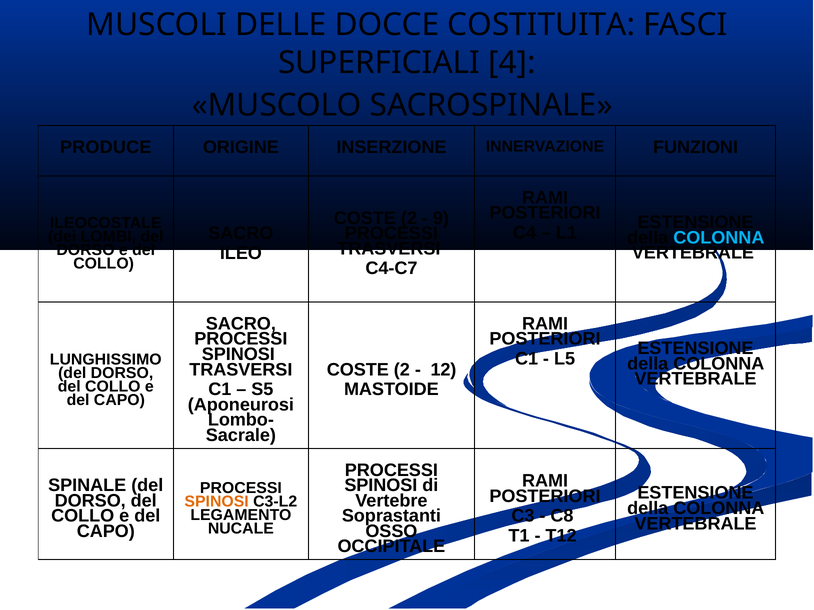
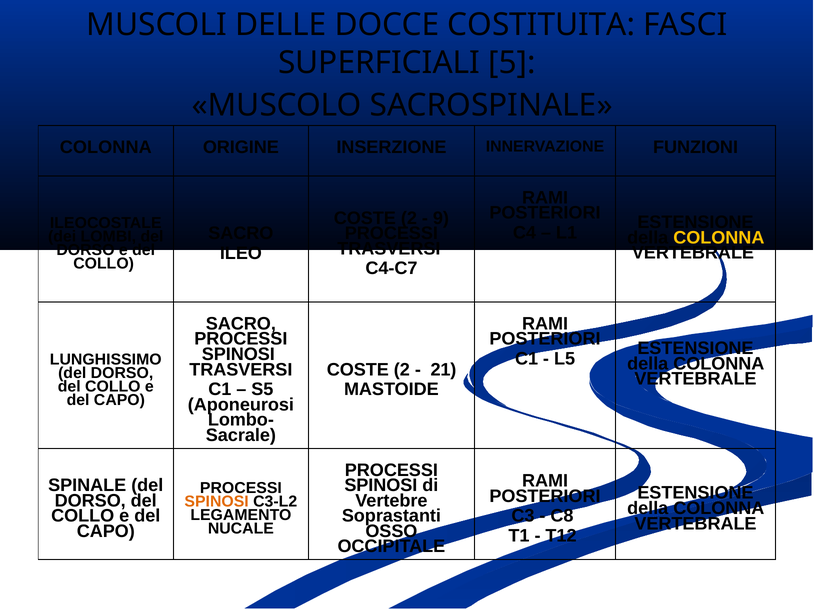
4: 4 -> 5 (512, 63)
PRODUCE: PRODUCE -> COLONNA (106, 147)
COLONNA colour: light blue -> yellow (719, 238)
12: 12 -> 21 (443, 370)
